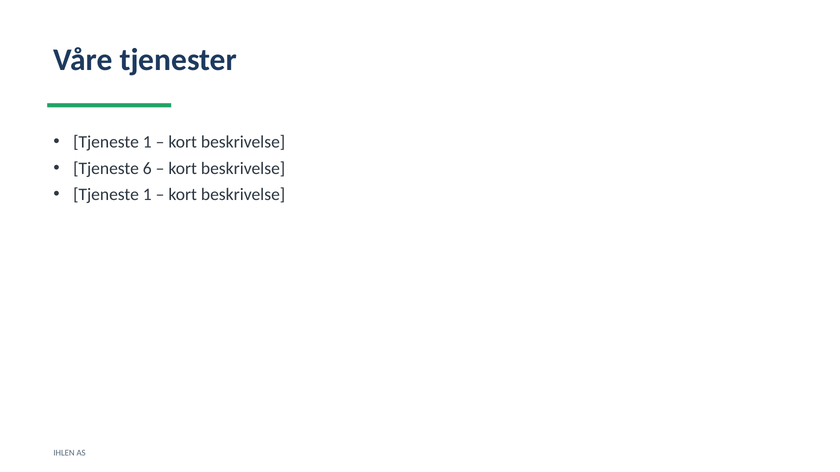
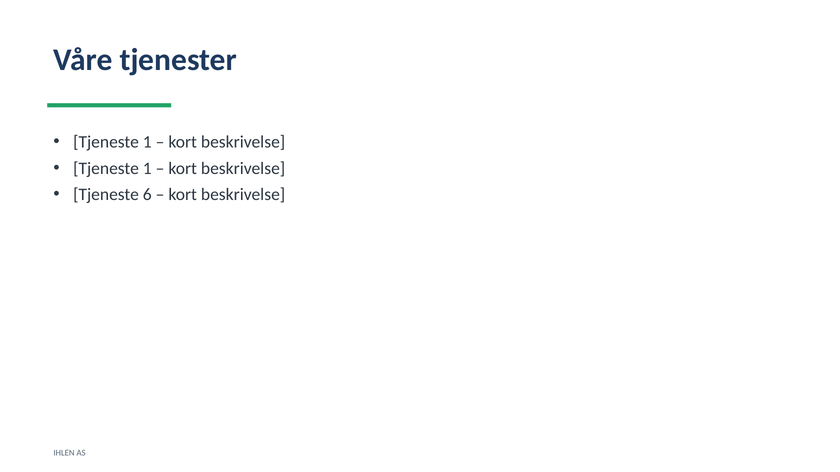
6: 6 -> 1 (147, 169)
1: 1 -> 6 (147, 195)
